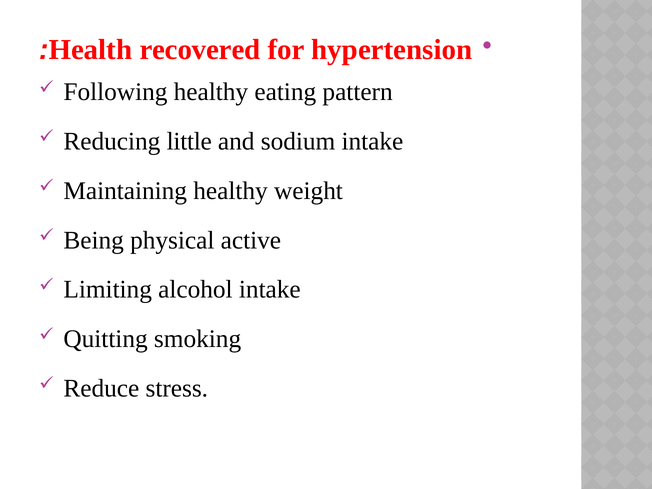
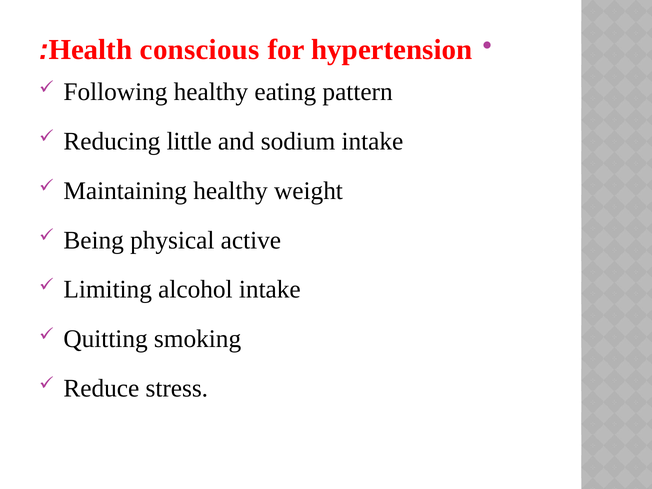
recovered: recovered -> conscious (200, 50)
